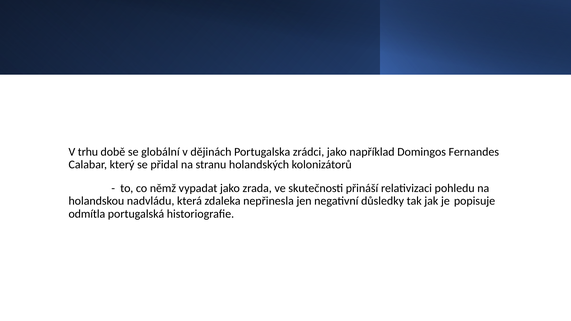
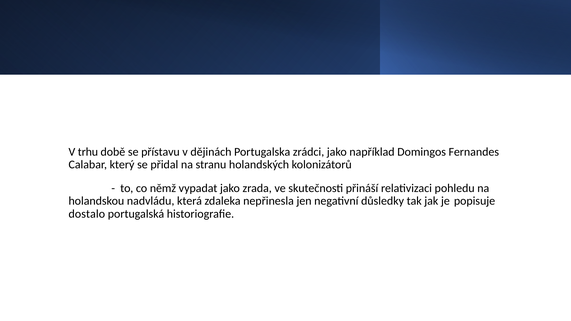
globální: globální -> přístavu (160, 152)
odmítla: odmítla -> dostalo (87, 214)
